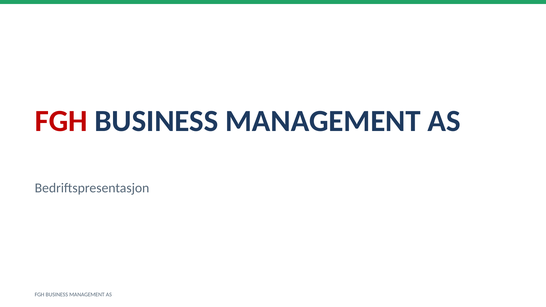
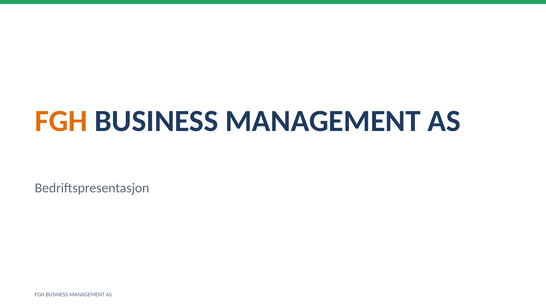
FGH colour: red -> orange (61, 121)
